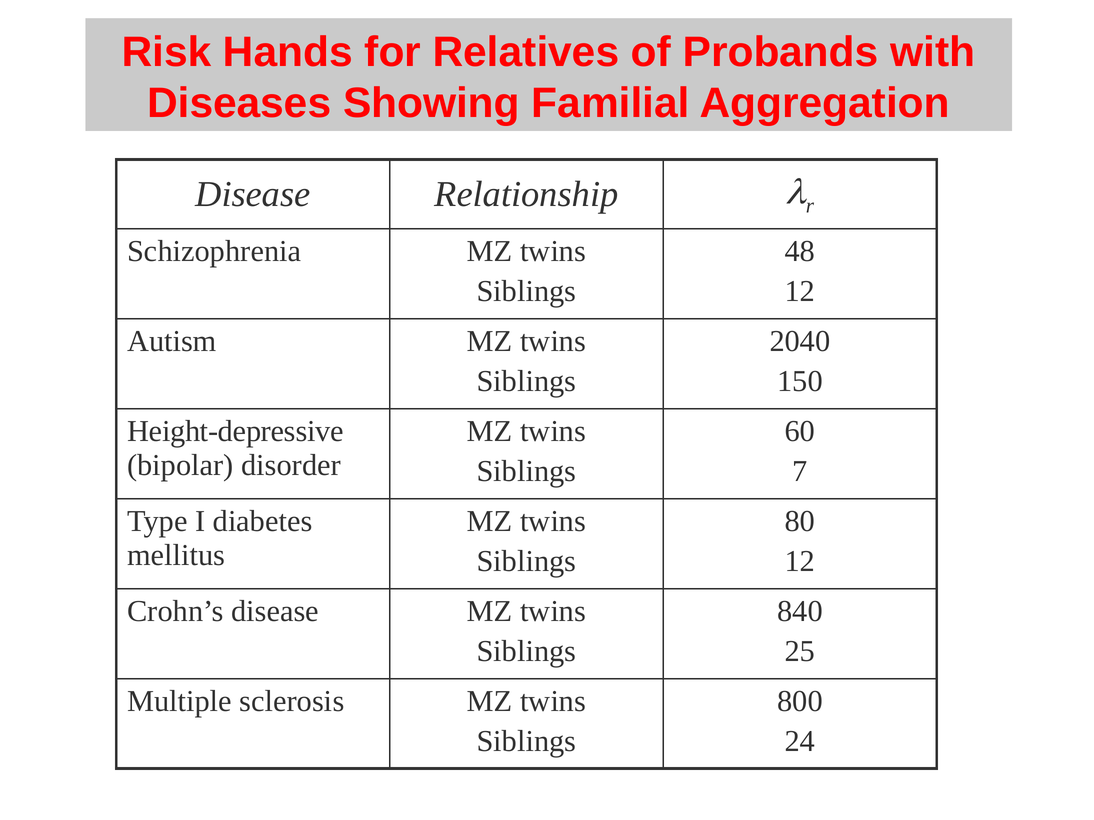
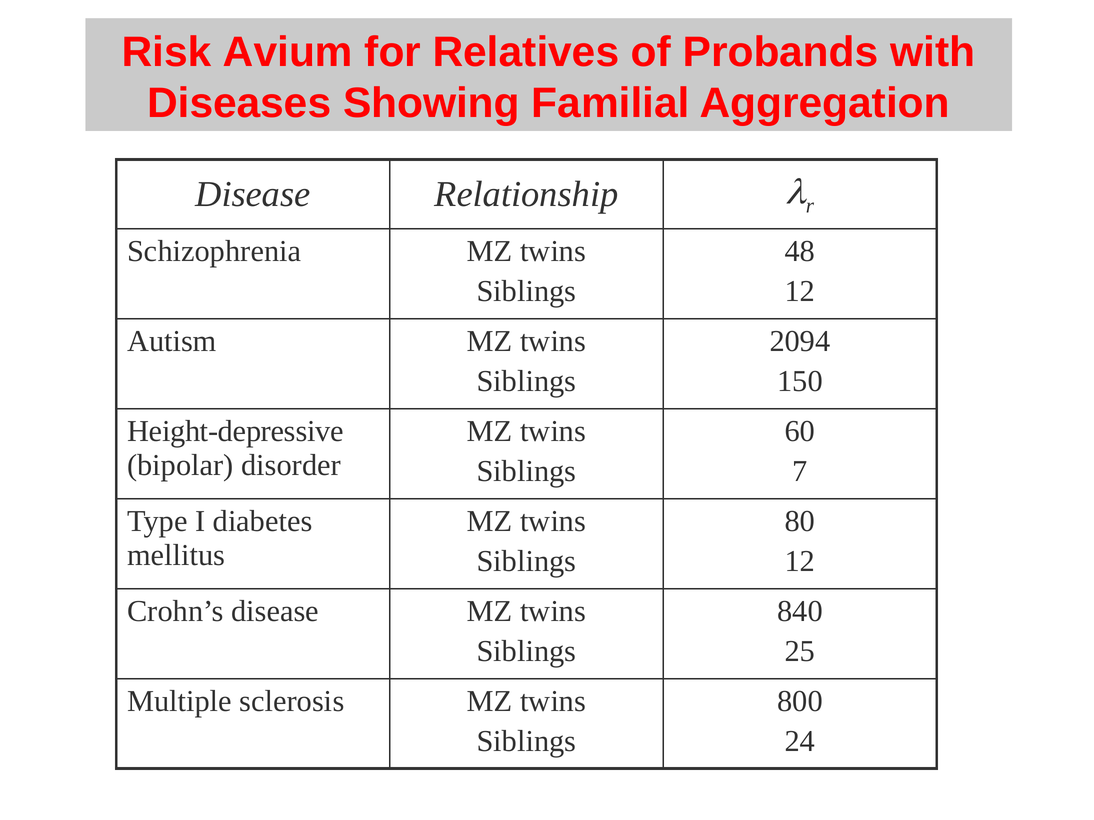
Hands: Hands -> Avium (288, 52)
2040: 2040 -> 2094 (800, 342)
